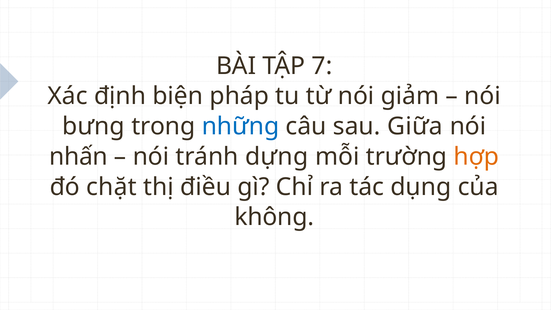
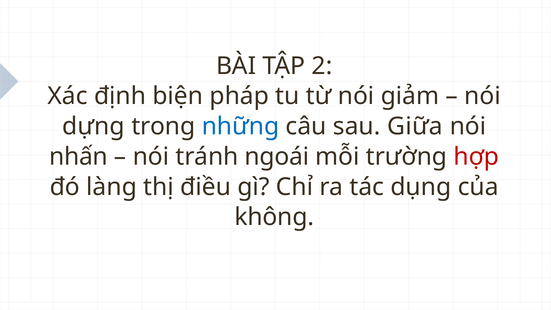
7: 7 -> 2 (322, 66)
bưng: bưng -> dựng (93, 126)
dựng: dựng -> ngoái (277, 157)
hợp colour: orange -> red (476, 157)
chặt: chặt -> làng (112, 187)
